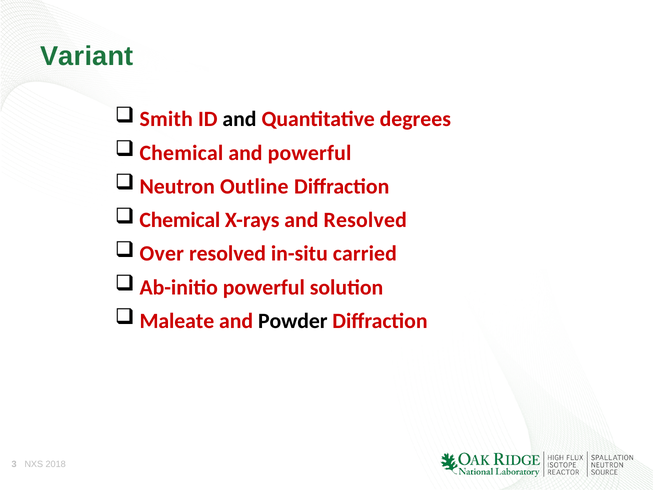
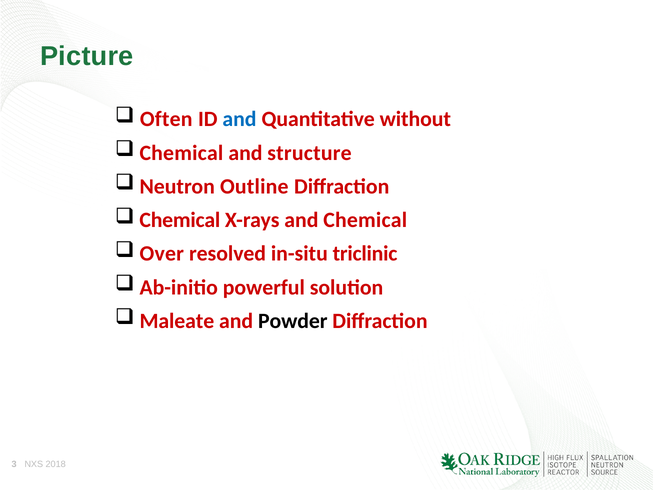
Variant: Variant -> Picture (87, 56)
Smith: Smith -> Often (166, 119)
and colour: black -> blue (239, 119)
degrees: degrees -> without (415, 119)
and powerful: powerful -> structure (310, 153)
and Resolved: Resolved -> Chemical (365, 220)
carried: carried -> triclinic (365, 254)
